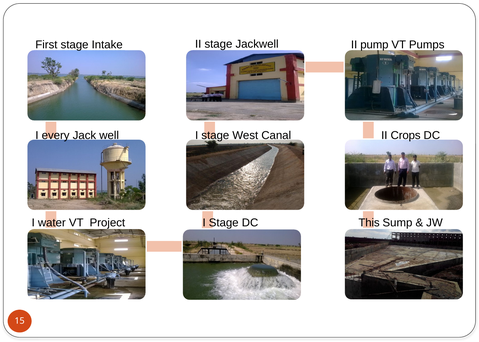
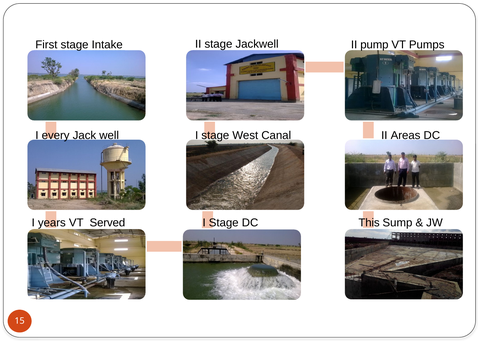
Crops: Crops -> Areas (406, 135)
water: water -> years (52, 223)
Project: Project -> Served (107, 223)
